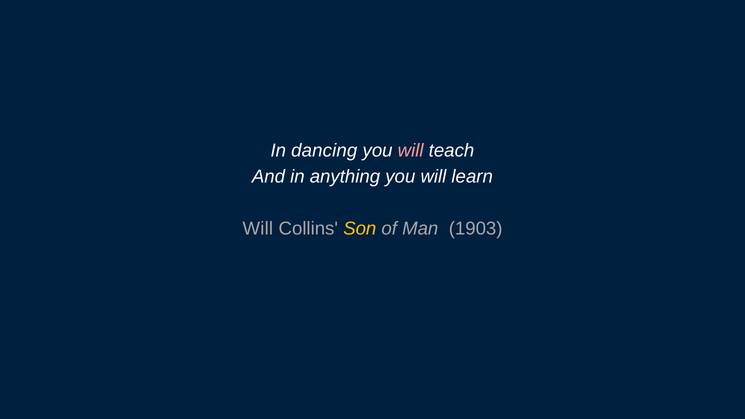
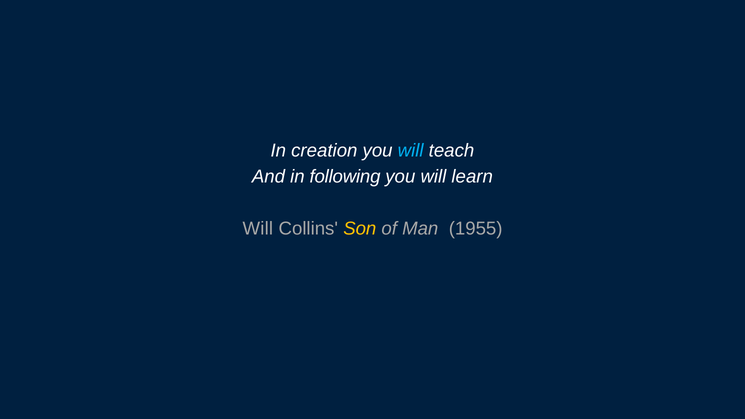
dancing: dancing -> creation (324, 151)
will colour: pink -> light blue (411, 151)
anything: anything -> following (345, 177)
1903: 1903 -> 1955 (476, 229)
